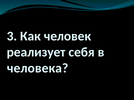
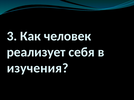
человека: человека -> изучения (38, 68)
